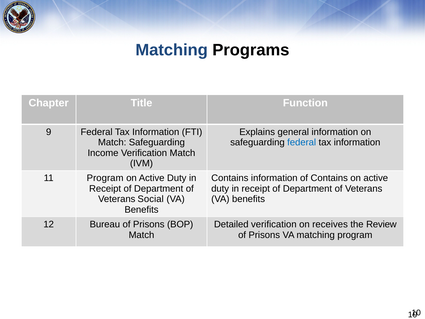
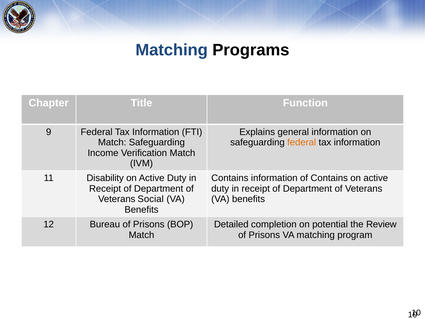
federal colour: blue -> orange (302, 142)
11 Program: Program -> Disability (105, 178)
Detailed verification: verification -> completion (274, 224)
receives: receives -> potential (330, 224)
